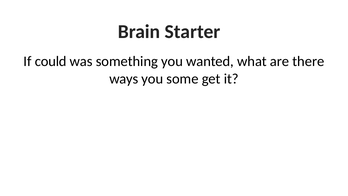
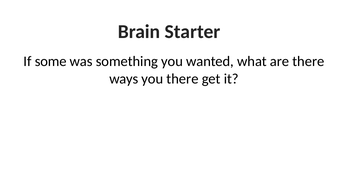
could: could -> some (51, 61)
you some: some -> there (182, 79)
